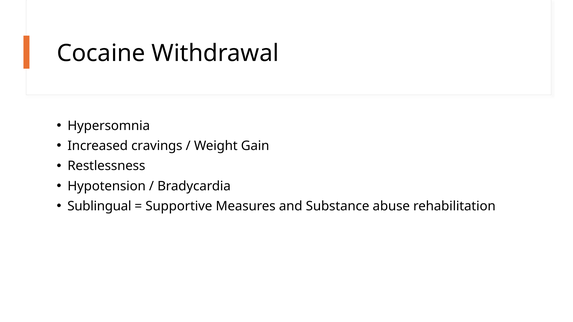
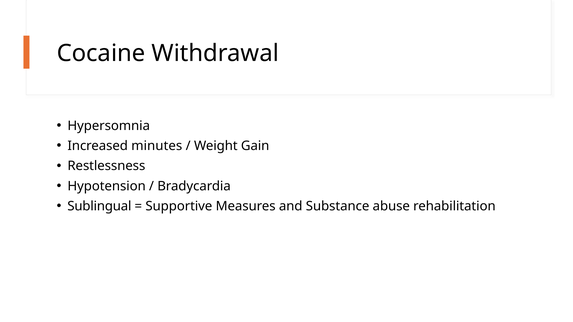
cravings: cravings -> minutes (157, 146)
